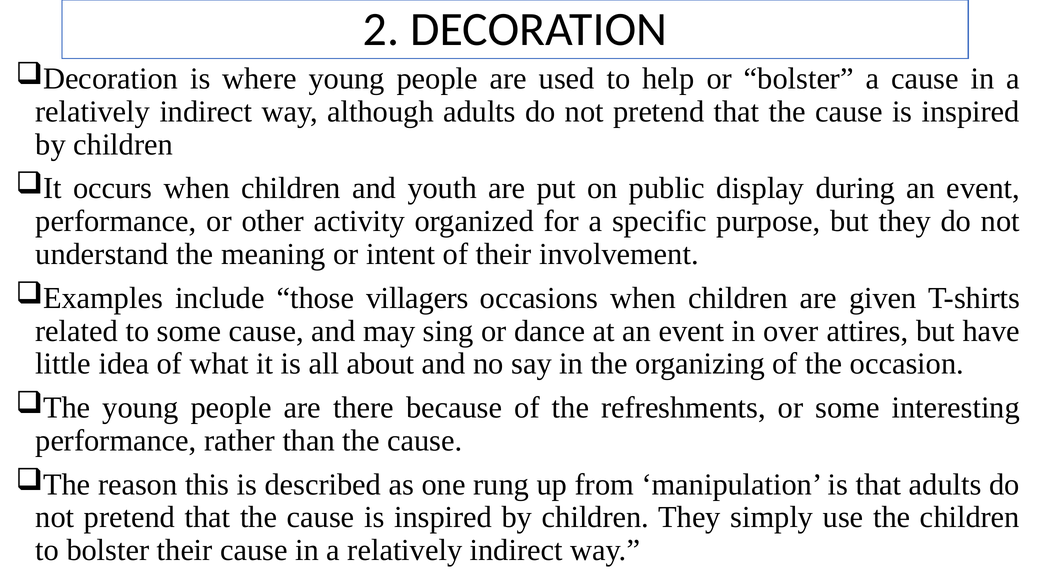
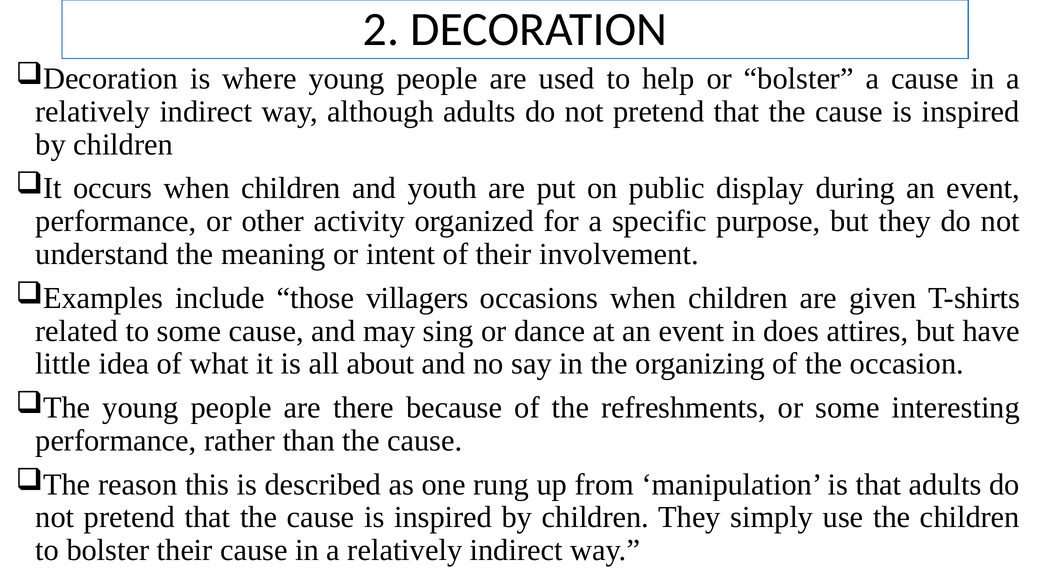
over: over -> does (791, 331)
